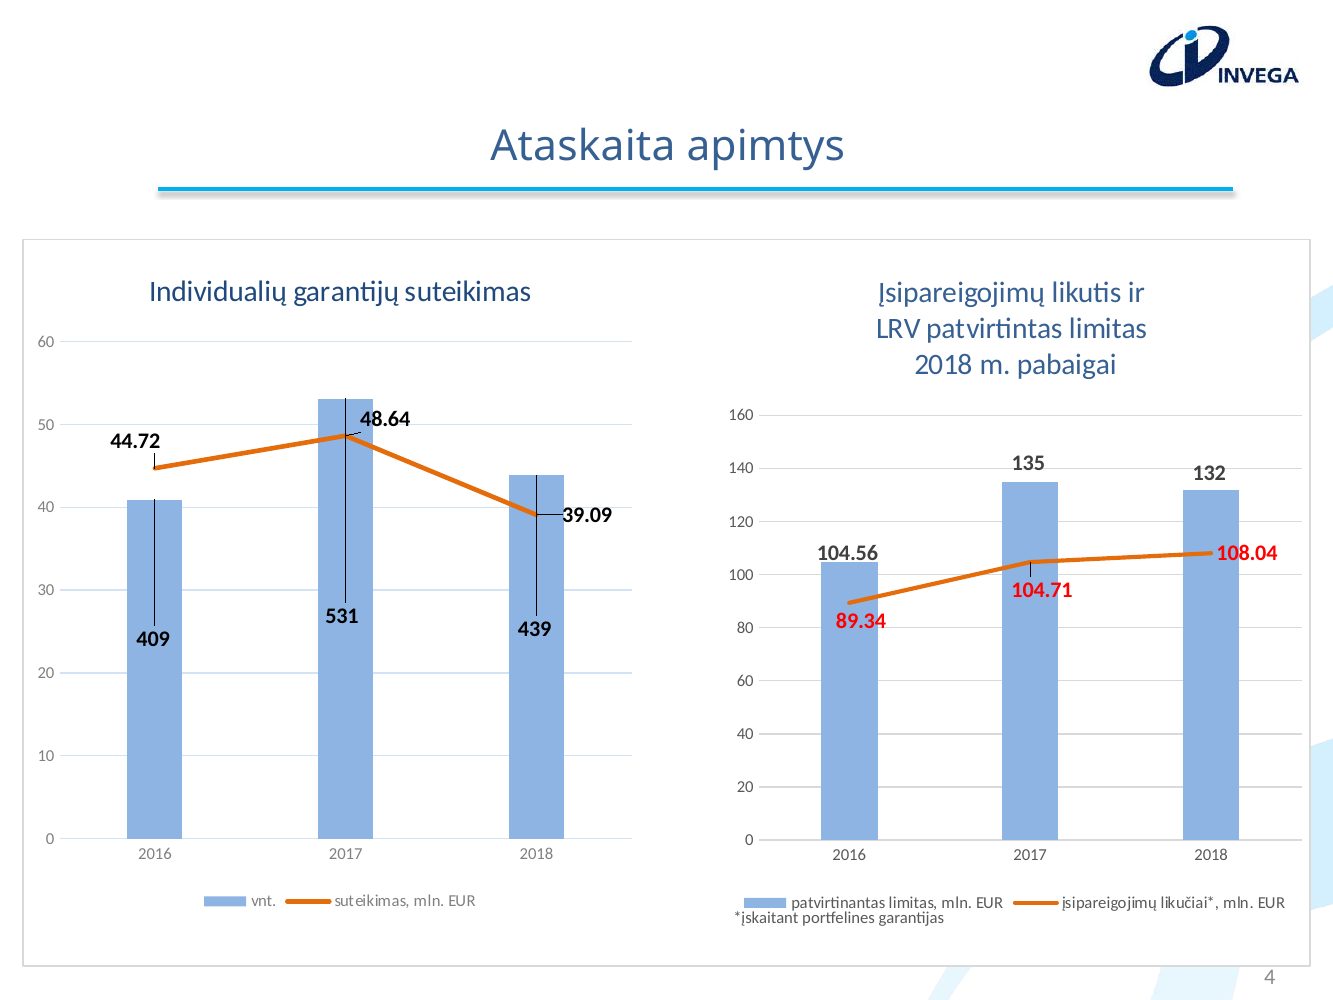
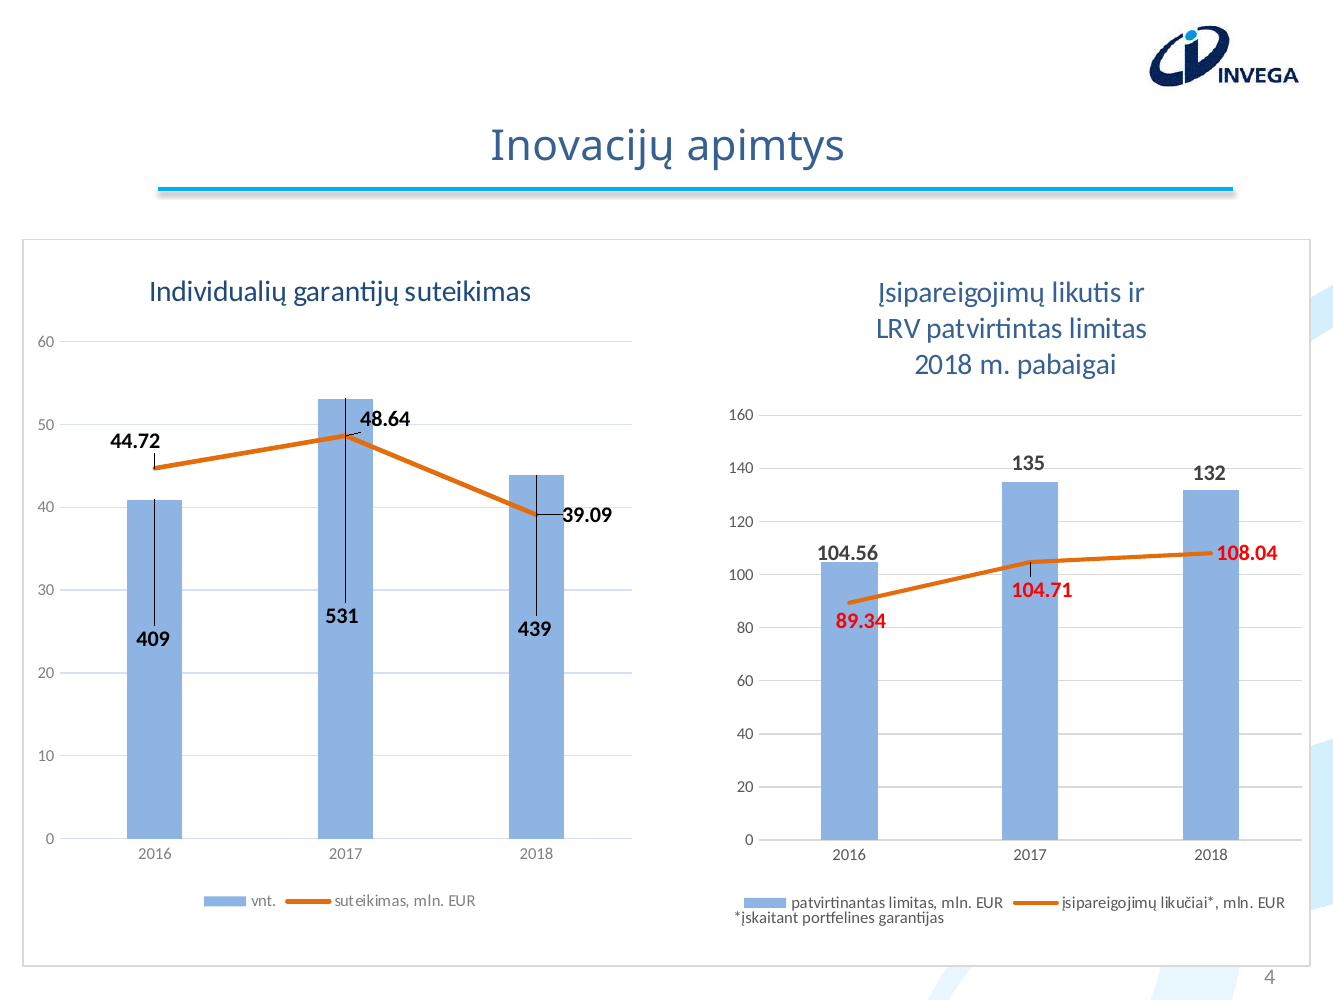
Ataskaita: Ataskaita -> Inovacijų (583, 146)
